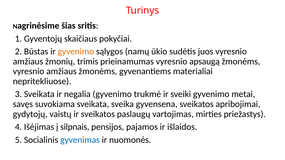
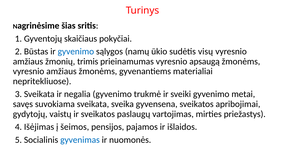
gyvenimo colour: orange -> blue (76, 52)
juos: juos -> visų (206, 52)
silpnais: silpnais -> šeimos (75, 127)
